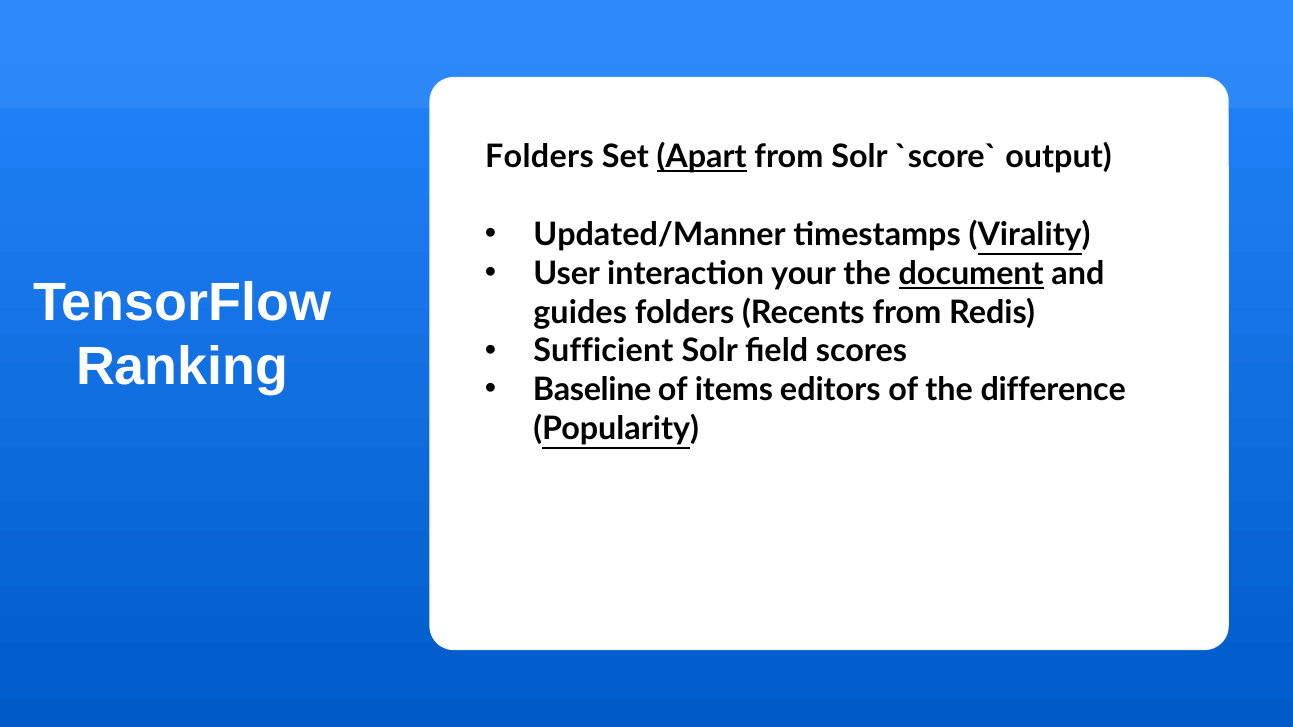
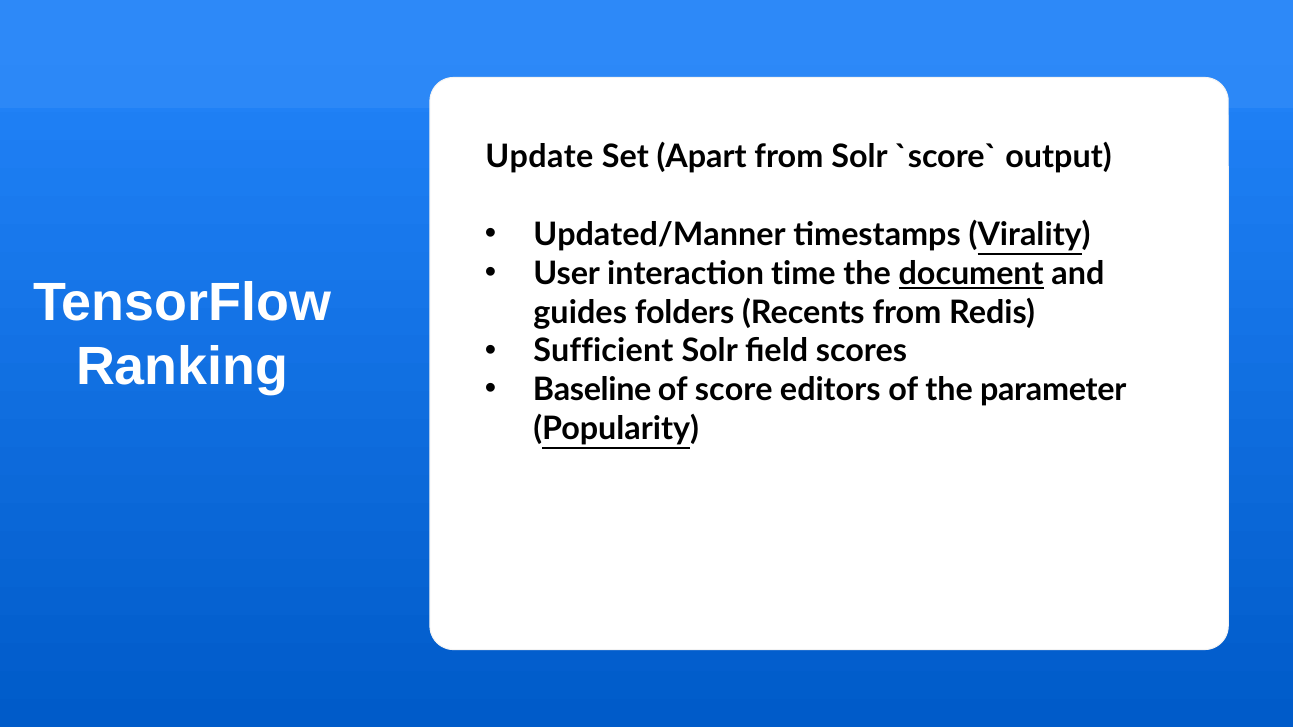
Folders: Folders -> Update (539, 157)
Apart underline: present -> none (702, 157)
your: your -> time (803, 274)
items: items -> score (734, 390)
difference: difference -> parameter (1053, 390)
